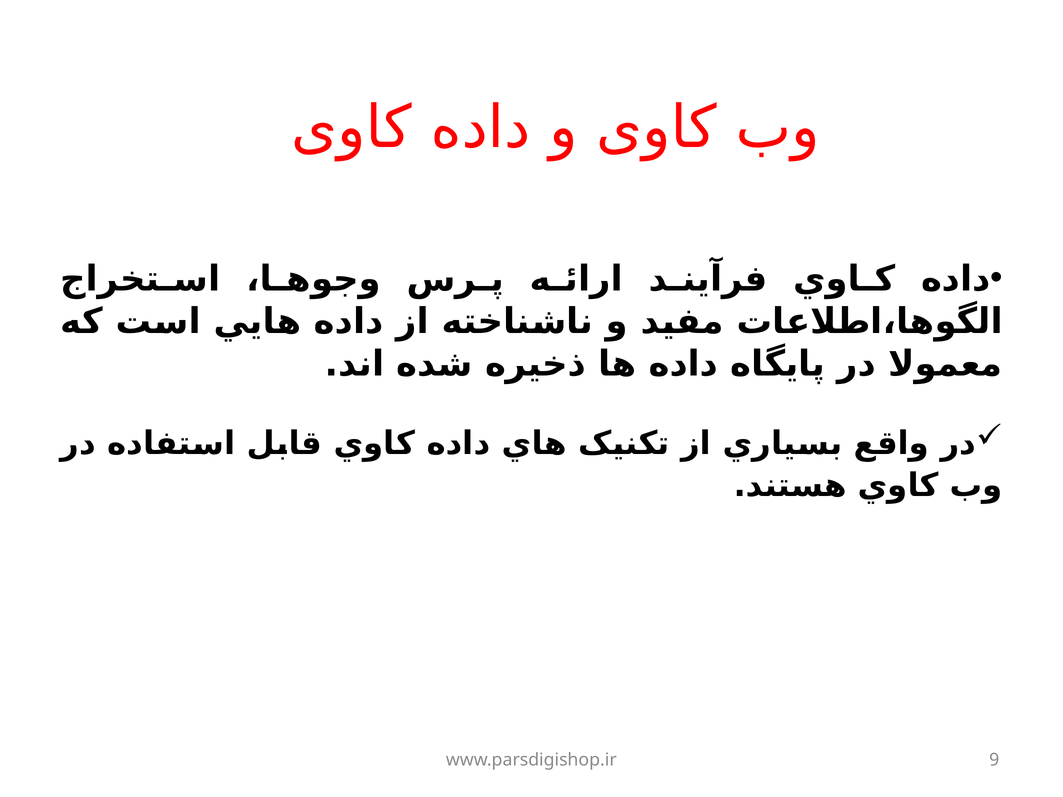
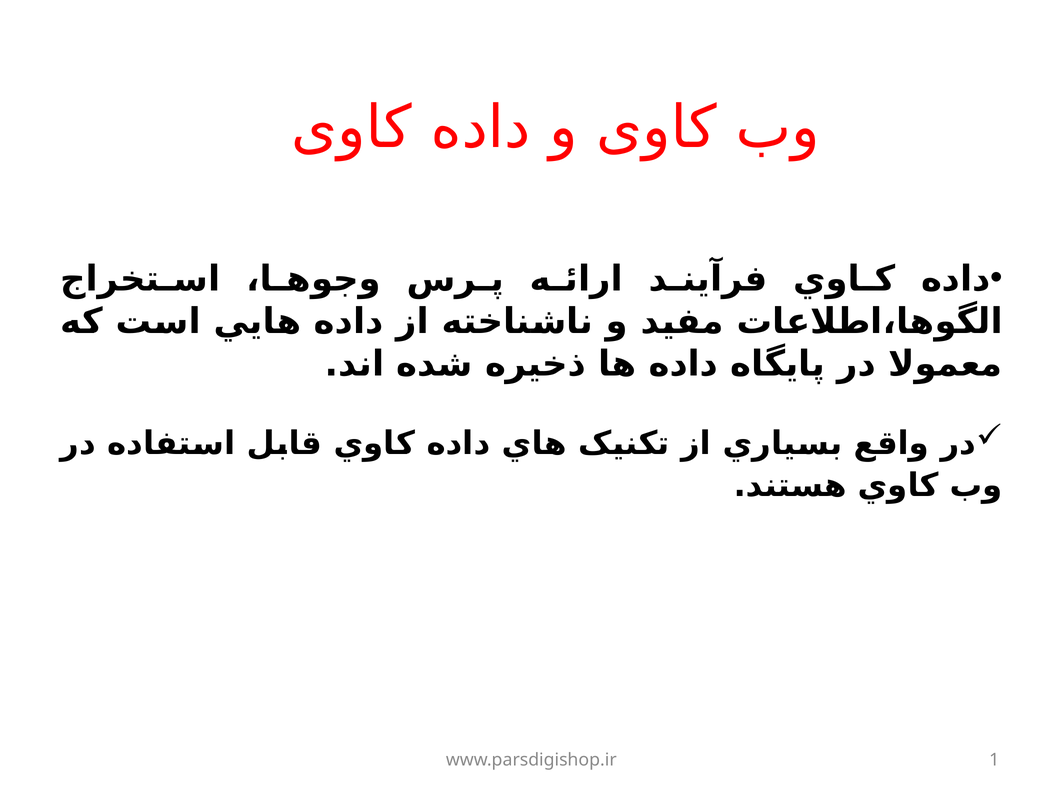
9: 9 -> 1 (994, 760)
